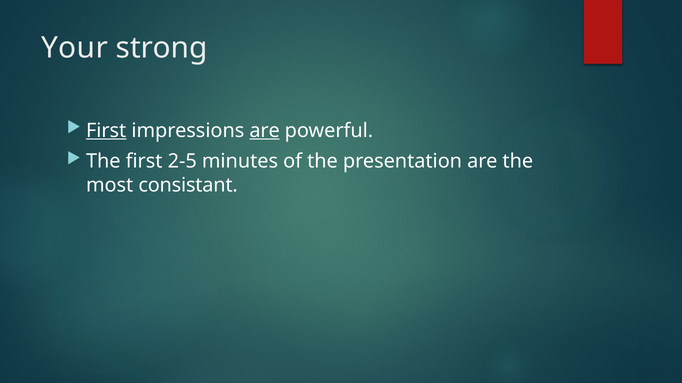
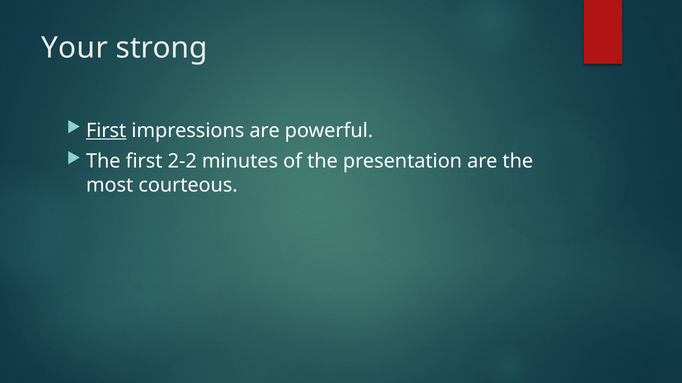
are underline: present -> none (265, 131)
2-5: 2-5 -> 2-2 (182, 162)
consistant: consistant -> courteous (188, 186)
